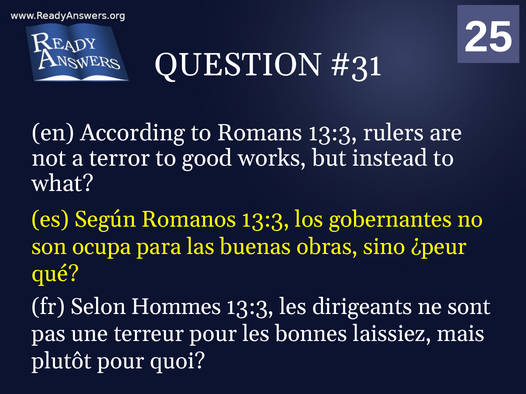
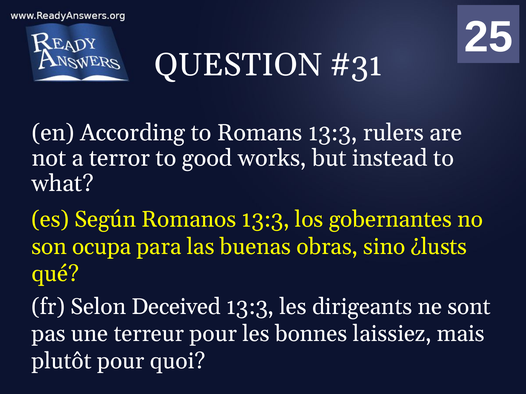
¿peur: ¿peur -> ¿lusts (439, 247)
Hommes: Hommes -> Deceived (176, 307)
